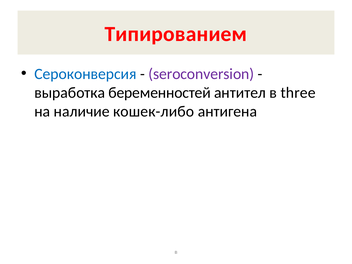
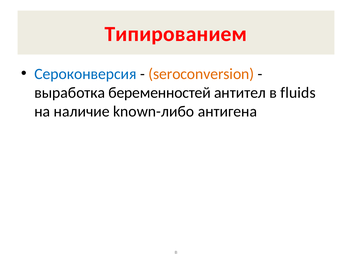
seroconversion colour: purple -> orange (201, 74)
three: three -> fluids (298, 93)
кошек-либо: кошек-либо -> known-либо (154, 111)
